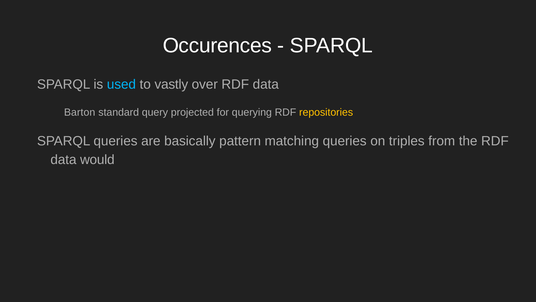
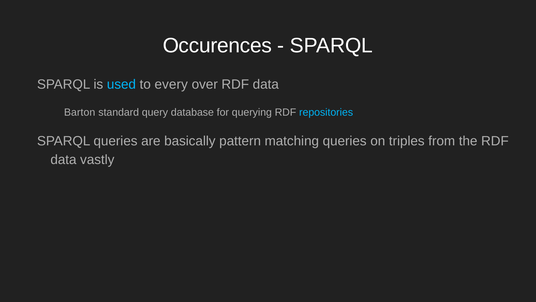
vastly: vastly -> every (171, 84)
projected: projected -> database (192, 112)
repositories colour: yellow -> light blue (326, 112)
would: would -> vastly (97, 159)
